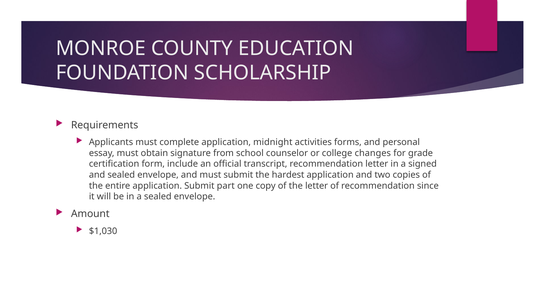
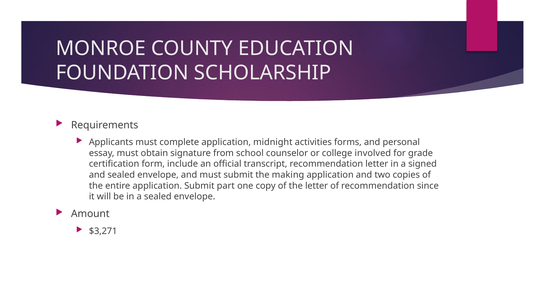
changes: changes -> involved (373, 153)
hardest: hardest -> making (288, 175)
$1,030: $1,030 -> $3,271 (103, 231)
